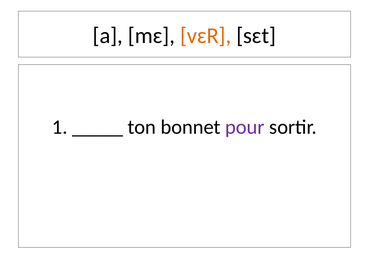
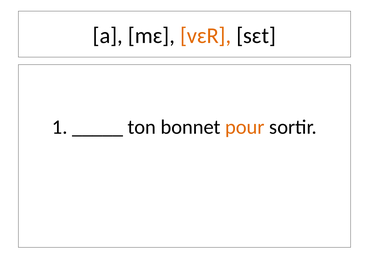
pour colour: purple -> orange (245, 127)
